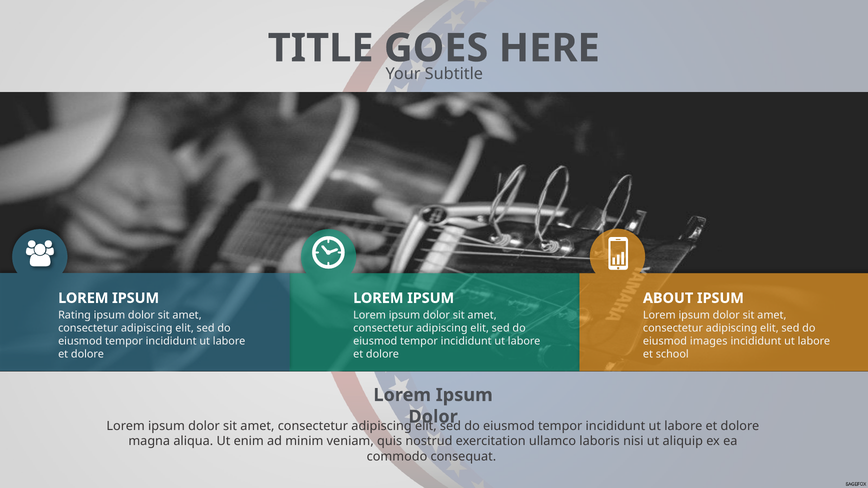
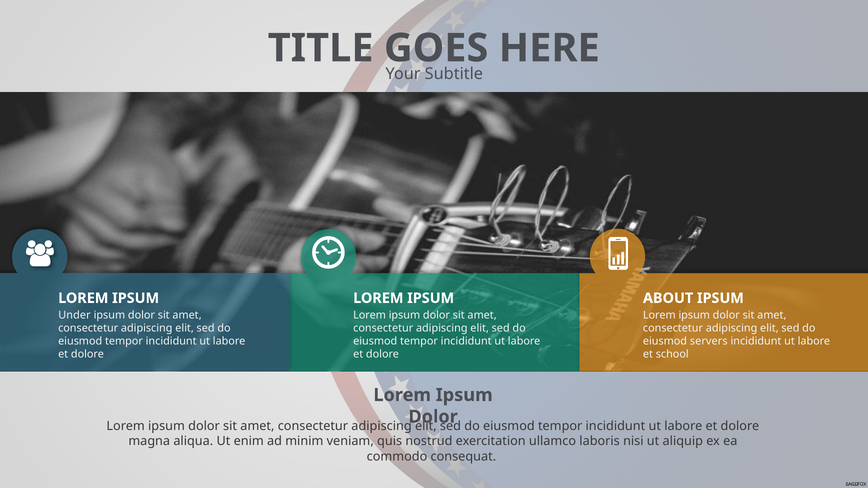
Rating: Rating -> Under (74, 315)
images: images -> servers (709, 341)
